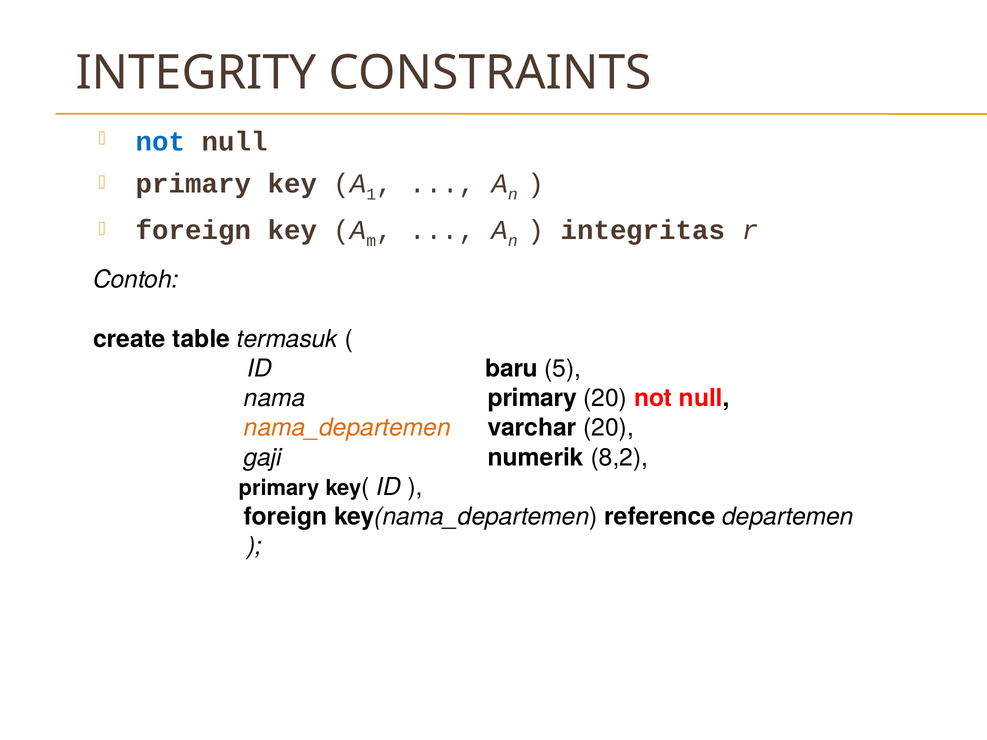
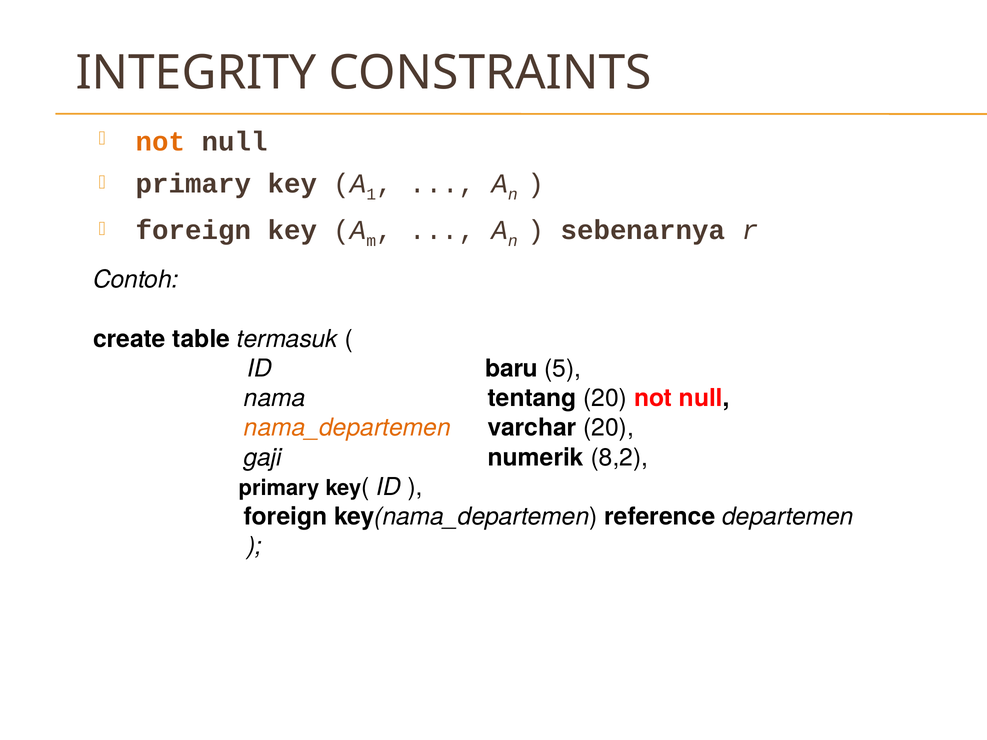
not colour: blue -> orange (160, 142)
integritas: integritas -> sebenarnya (643, 230)
nama primary: primary -> tentang (532, 398)
